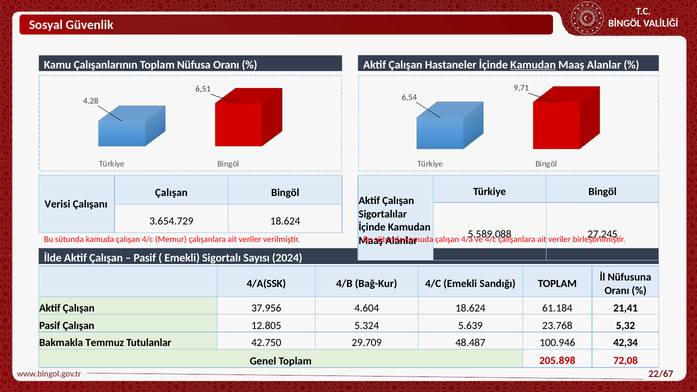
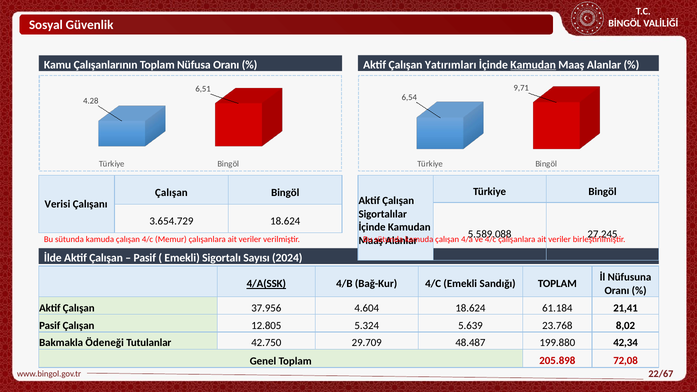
Hastaneler: Hastaneler -> Yatırımları (451, 65)
4/A(SSK underline: none -> present (266, 284)
5,32: 5,32 -> 8,02 (626, 326)
Temmuz: Temmuz -> Ödeneği (105, 343)
100.946: 100.946 -> 199.880 (557, 343)
